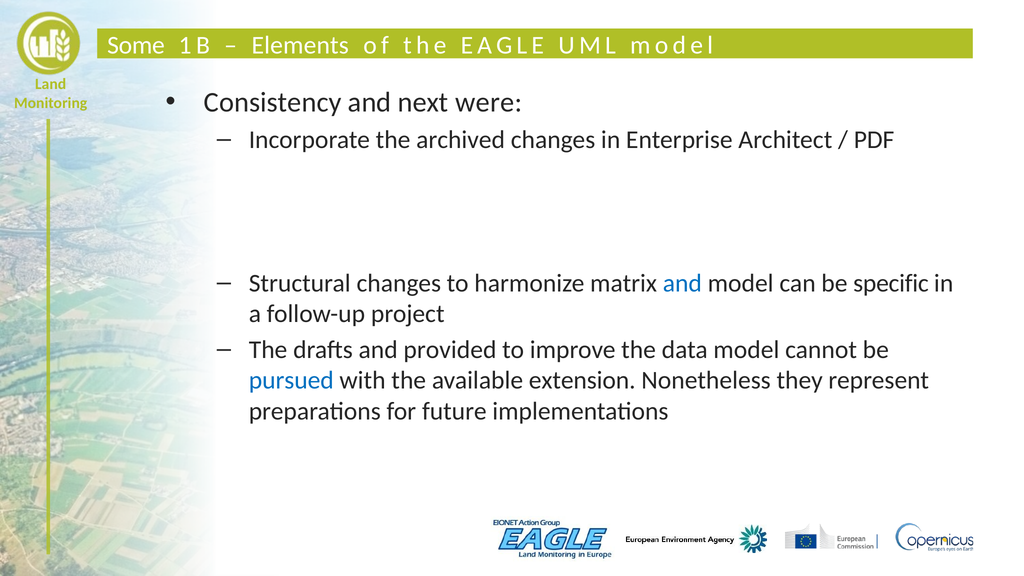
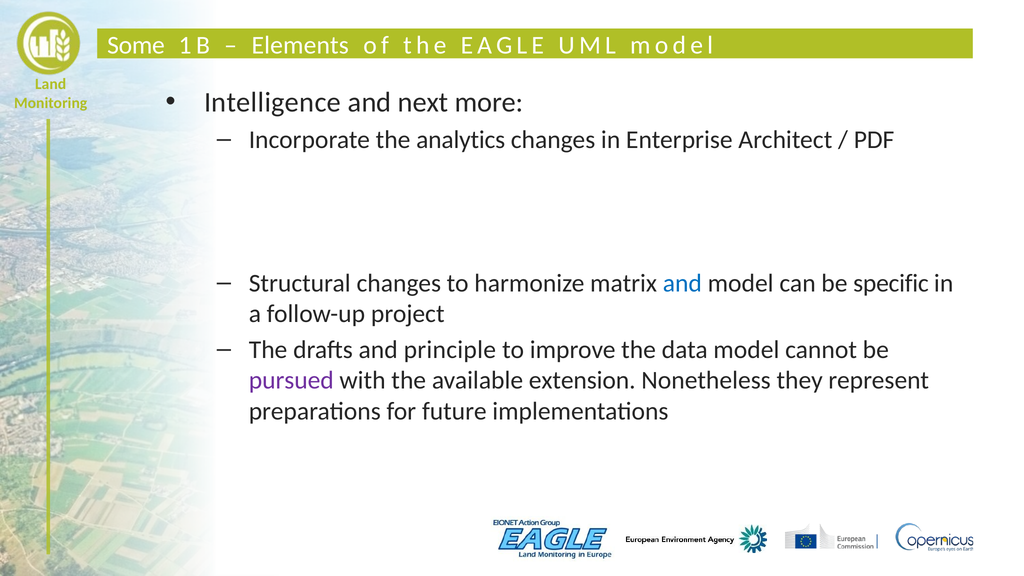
Consistency: Consistency -> Intelligence (273, 103)
were: were -> more (489, 103)
archived: archived -> analytics (461, 140)
provided: provided -> principle (450, 350)
pursued colour: blue -> purple (291, 381)
